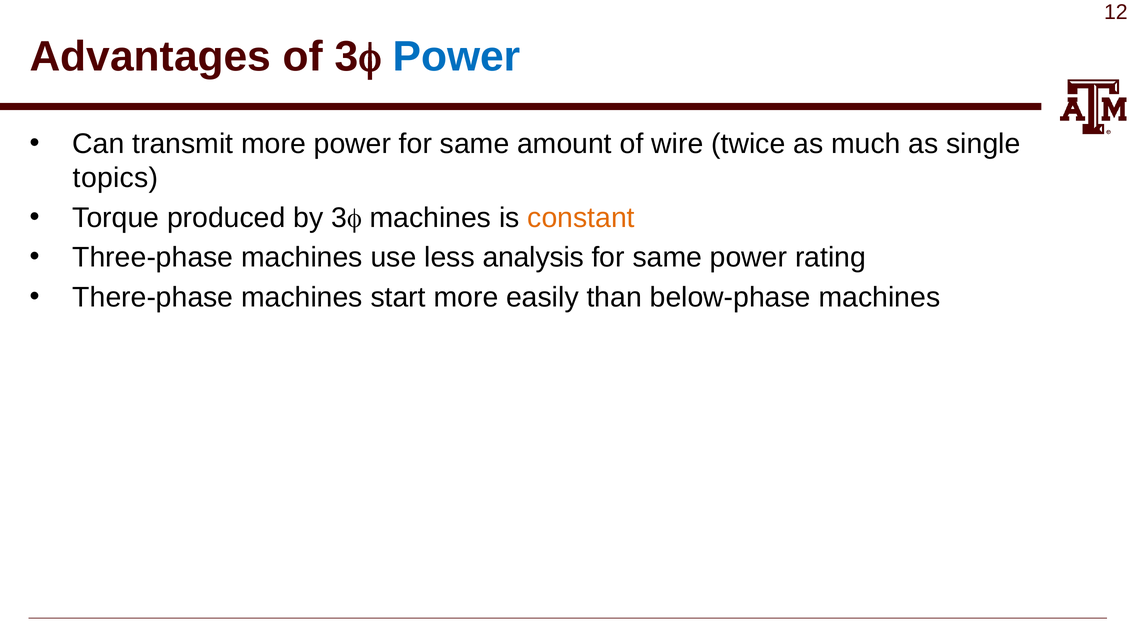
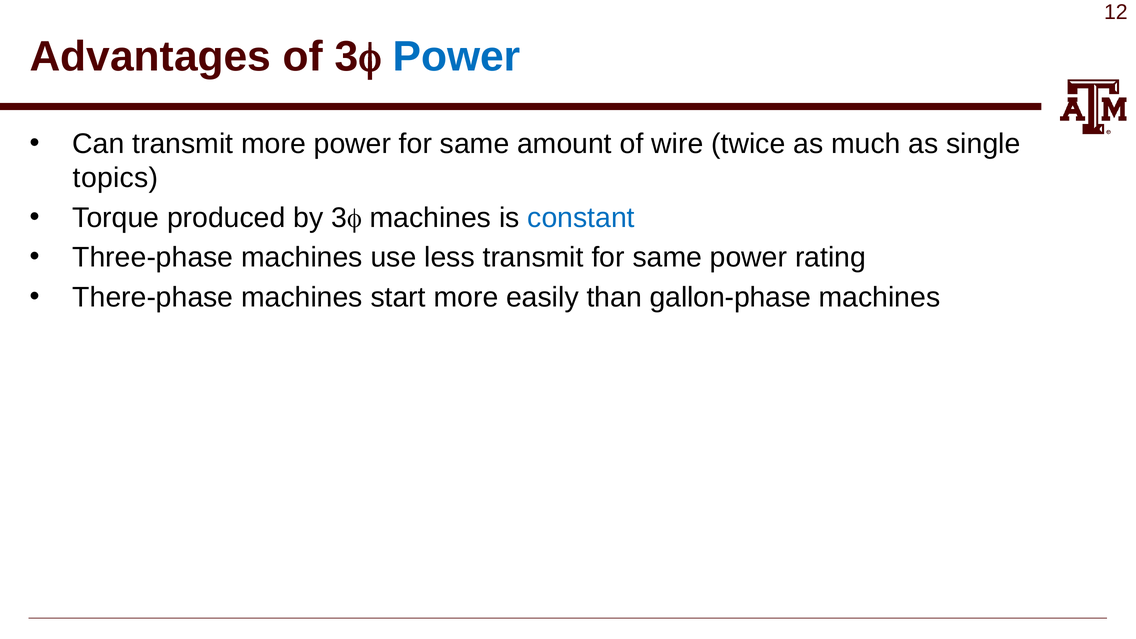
constant colour: orange -> blue (581, 218)
less analysis: analysis -> transmit (533, 258)
below-phase: below-phase -> gallon-phase (730, 297)
